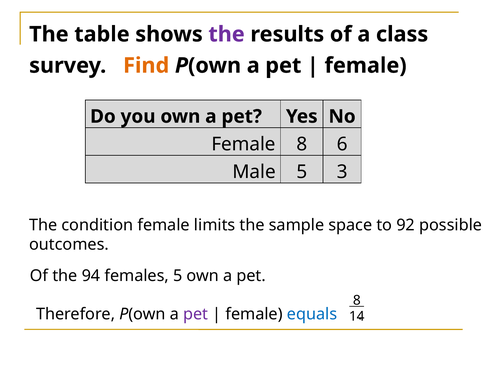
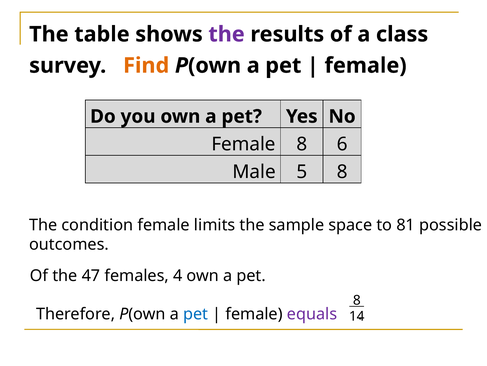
5 3: 3 -> 8 (342, 171)
92: 92 -> 81 (406, 225)
94: 94 -> 47 (91, 275)
females 5: 5 -> 4 (178, 275)
pet colour: purple -> blue (196, 314)
equals colour: blue -> purple (312, 314)
